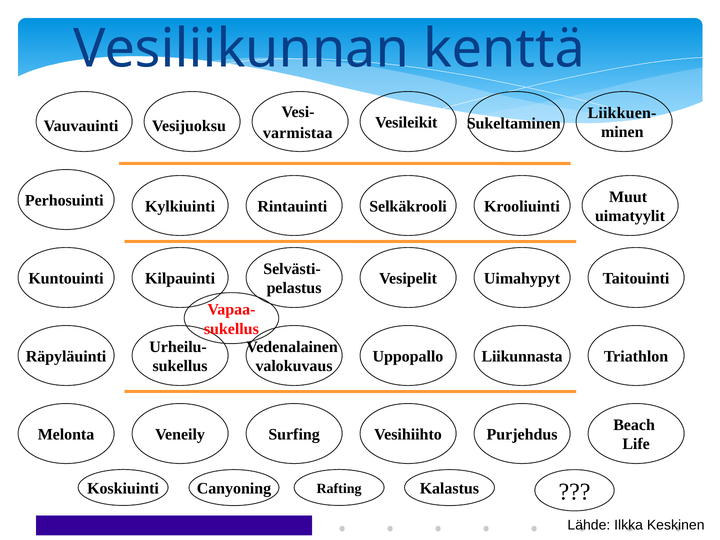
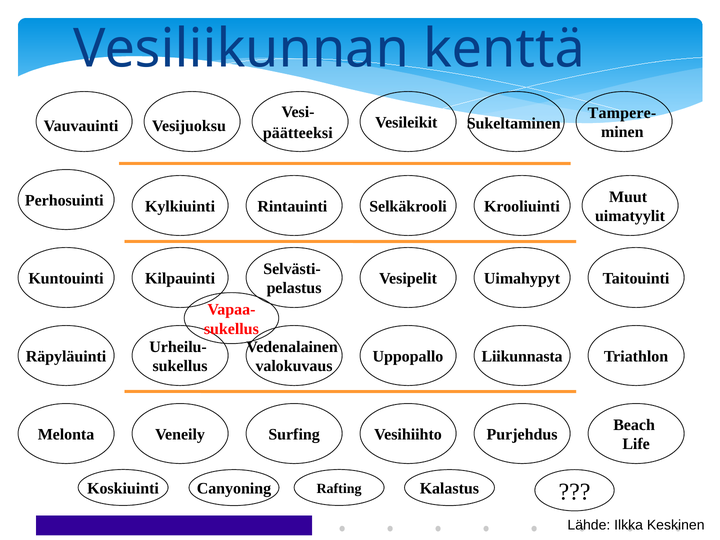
Liikkuen-: Liikkuen- -> Tampere- (622, 113)
varmistaa: varmistaa -> päätteeksi (298, 133)
